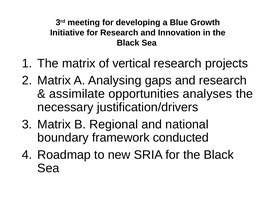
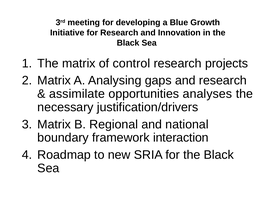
vertical: vertical -> control (131, 63)
conducted: conducted -> interaction (181, 137)
